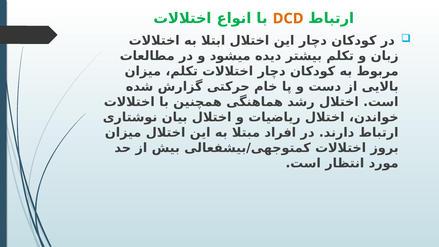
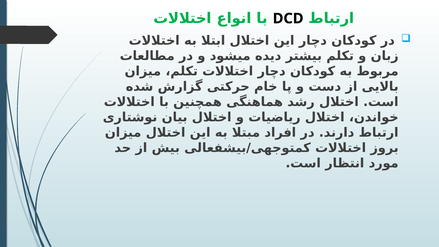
DCD colour: orange -> black (288, 18)
